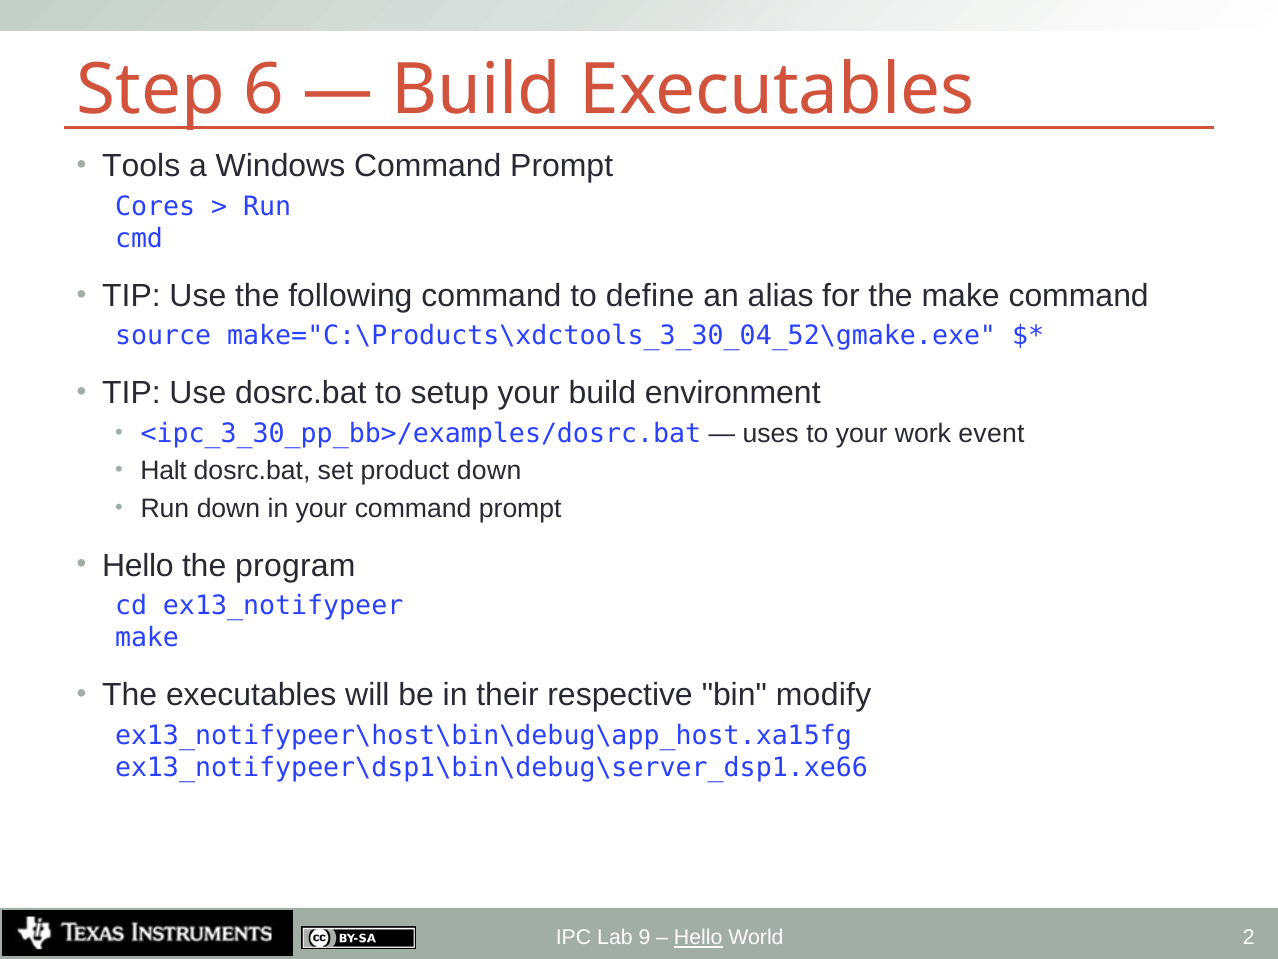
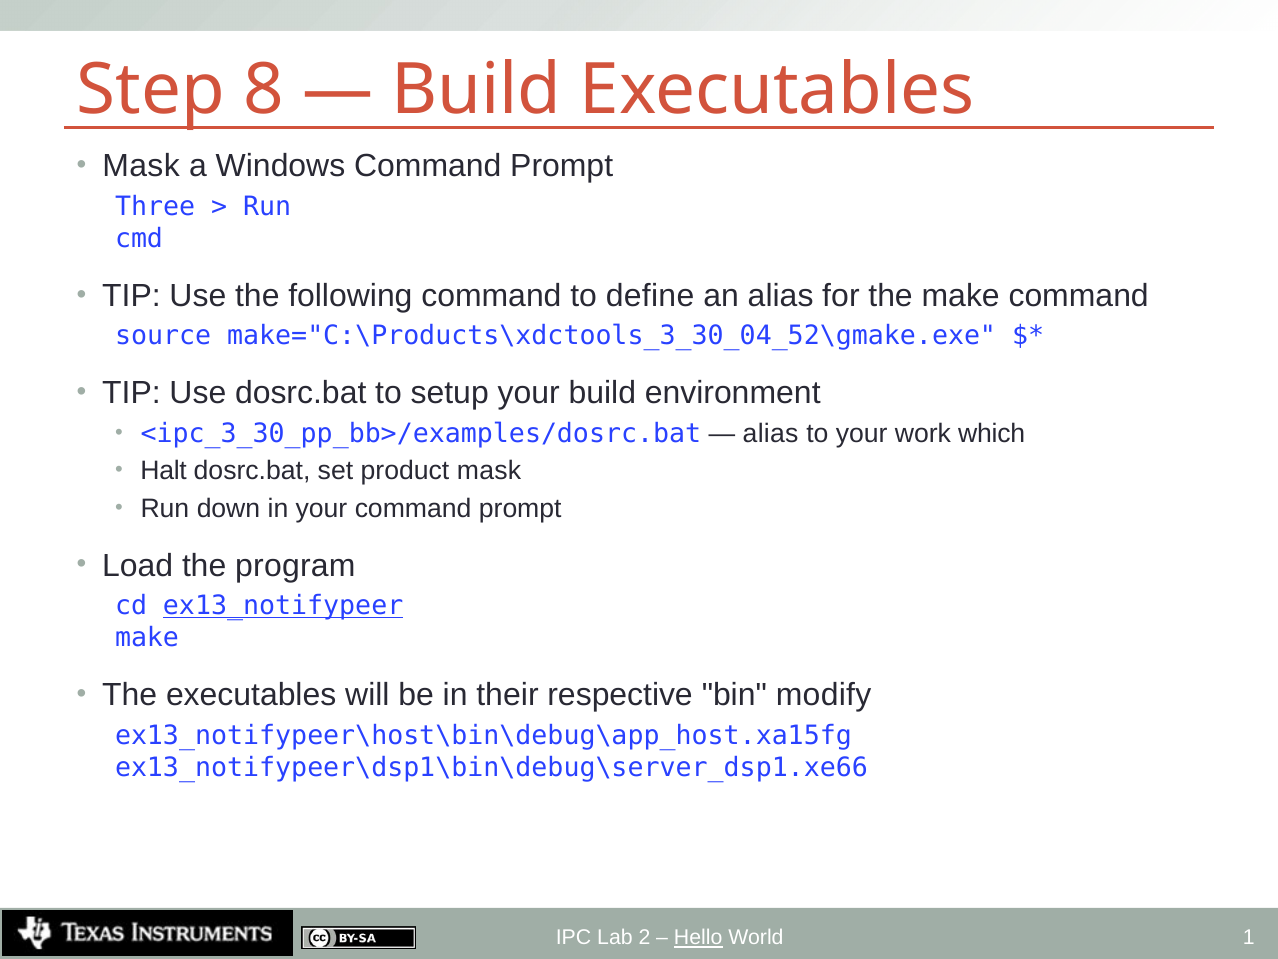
6: 6 -> 8 (263, 90)
Tools: Tools -> Mask (141, 166)
Cores: Cores -> Three (155, 207)
uses: uses -> alias (771, 433)
event: event -> which (992, 433)
product down: down -> mask (489, 471)
Hello: Hello -> Load (138, 565)
ex13_notifypeer underline: none -> present (283, 606)
9: 9 -> 2 (645, 937)
2: 2 -> 1 (1249, 937)
